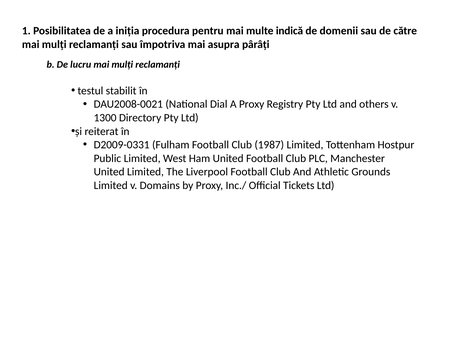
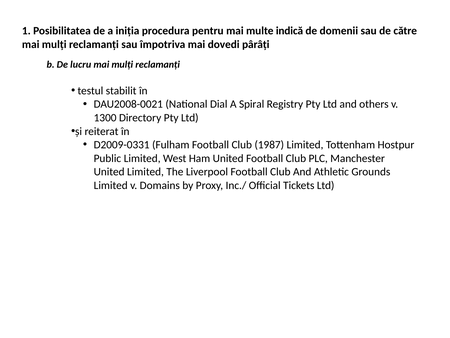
asupra: asupra -> dovedi (224, 44)
A Proxy: Proxy -> Spiral (252, 104)
